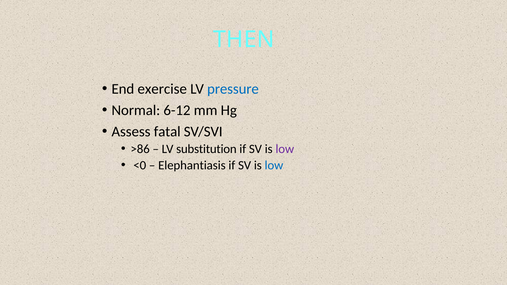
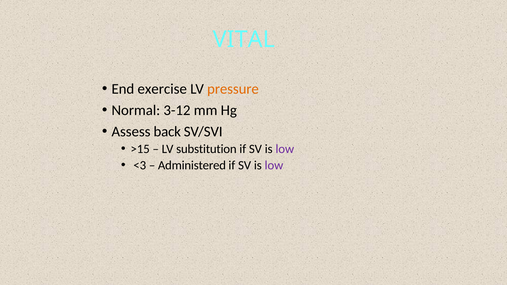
THEN: THEN -> VITAL (244, 39)
pressure colour: blue -> orange (233, 89)
6-12: 6-12 -> 3-12 (177, 110)
fatal: fatal -> back (167, 132)
>86: >86 -> >15 (140, 149)
<0: <0 -> <3 (140, 165)
Elephantiasis: Elephantiasis -> Administered (192, 165)
low colour: blue -> purple (274, 165)
